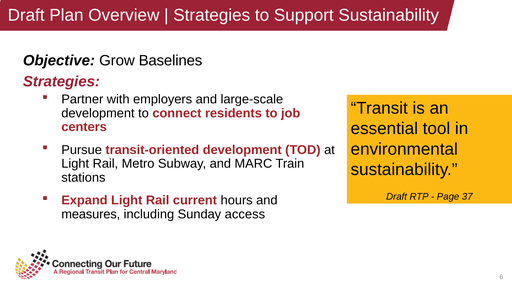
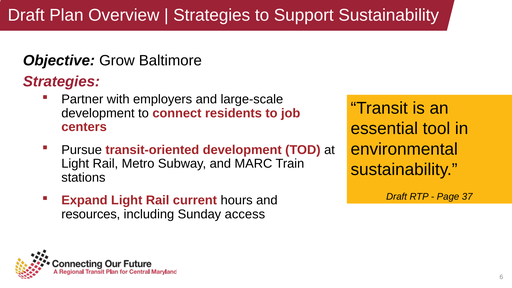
Baselines: Baselines -> Baltimore (170, 61)
measures: measures -> resources (91, 214)
